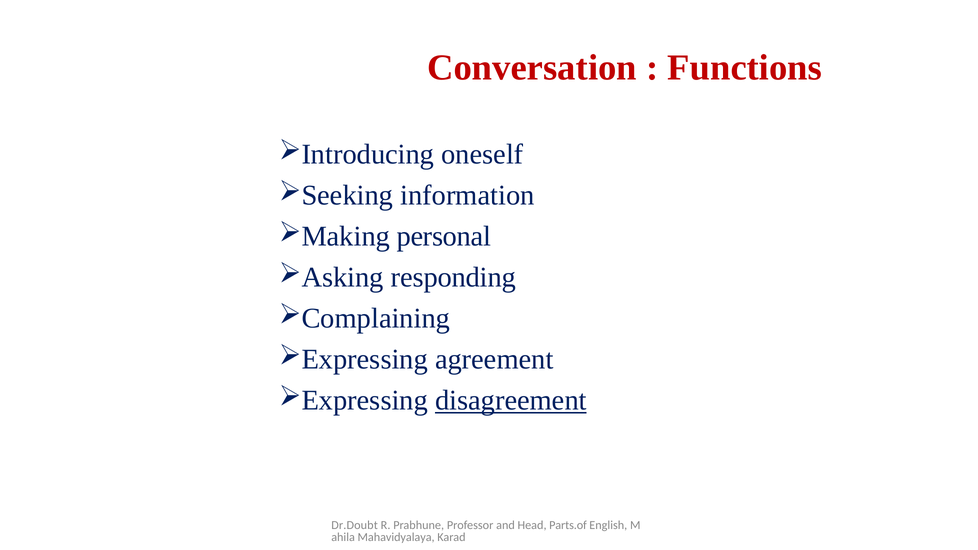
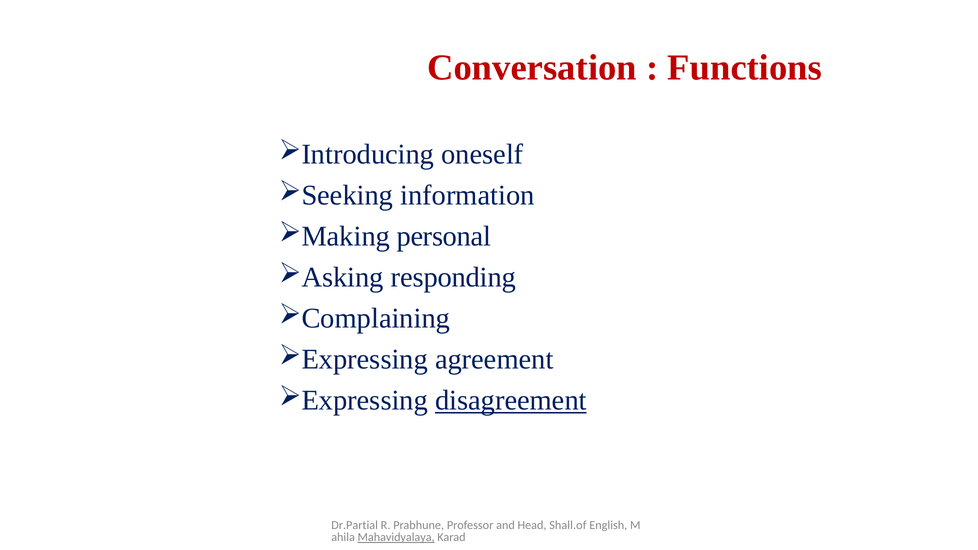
Dr.Doubt: Dr.Doubt -> Dr.Partial (355, 525)
Parts.of: Parts.of -> Shall.of (568, 525)
Mahavidyalaya underline: none -> present (396, 537)
